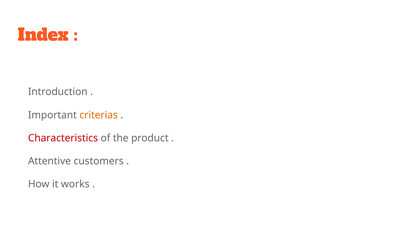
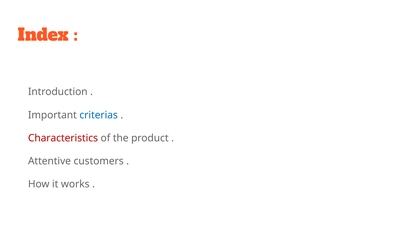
criterias colour: orange -> blue (99, 115)
